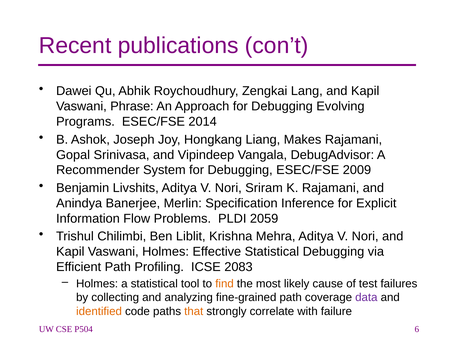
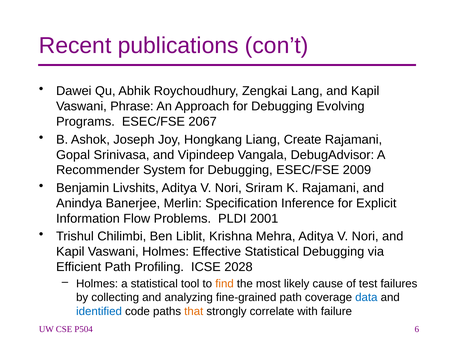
2014: 2014 -> 2067 (203, 122)
Makes: Makes -> Create (303, 139)
2059: 2059 -> 2001 (264, 218)
2083: 2083 -> 2028 (239, 267)
data colour: purple -> blue (366, 297)
identified colour: orange -> blue (99, 311)
